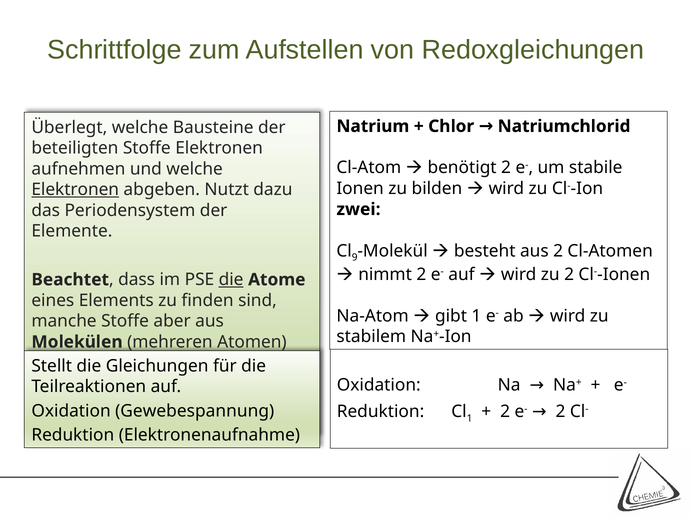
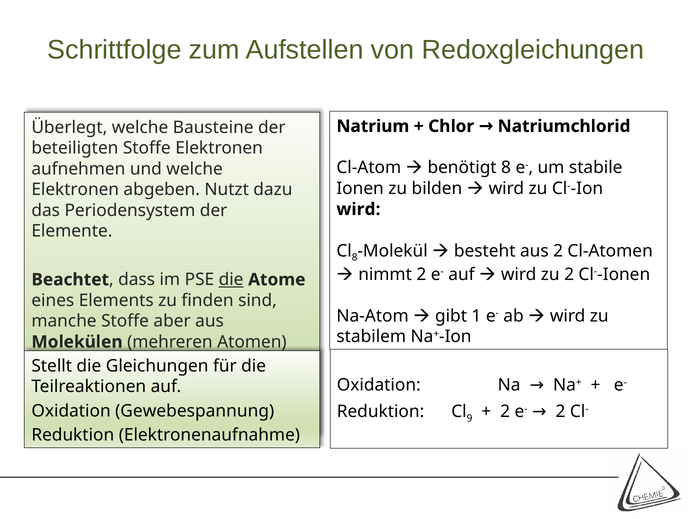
benötigt 2: 2 -> 8 (506, 168)
Elektronen underline: present -> none (75, 190)
zwei: zwei -> wird (358, 209)
9: 9 -> 8 (355, 258)
1: 1 -> 9 (470, 418)
